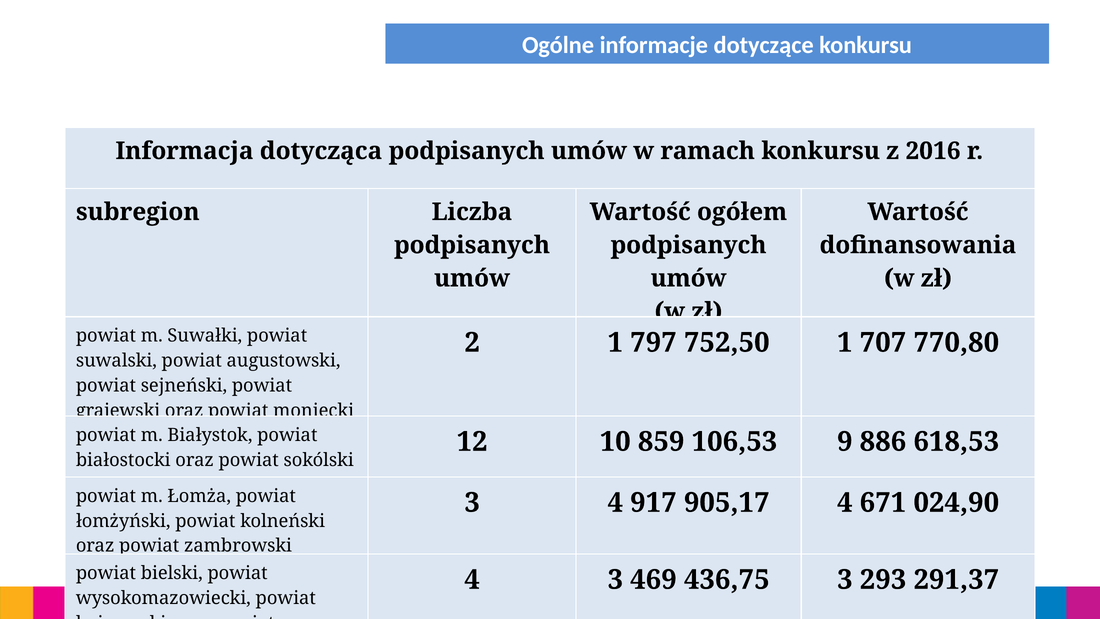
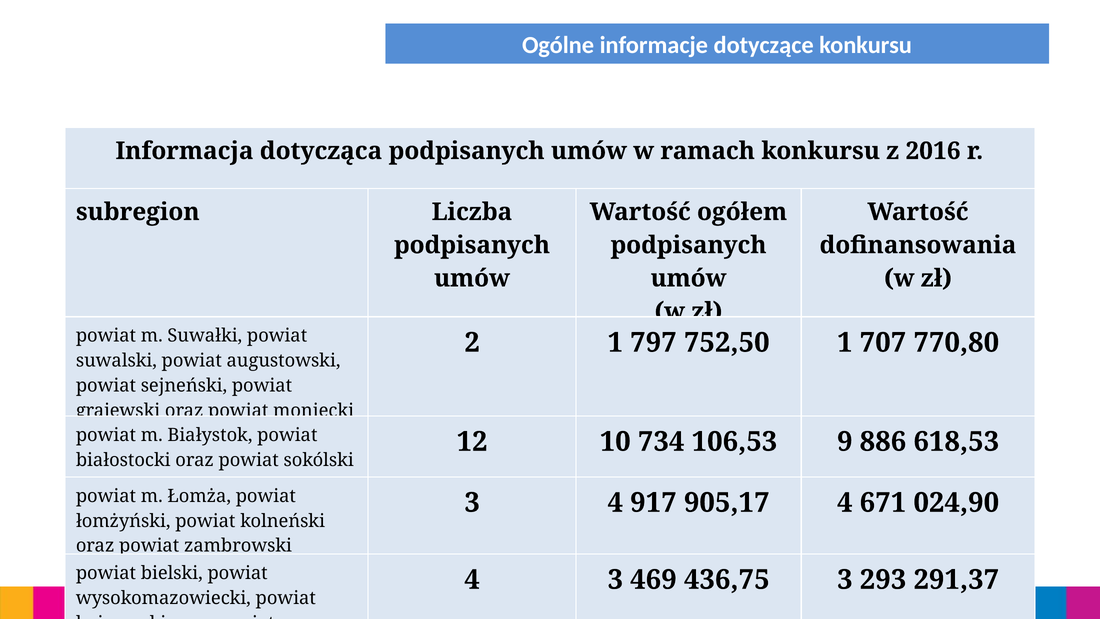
859: 859 -> 734 (661, 442)
